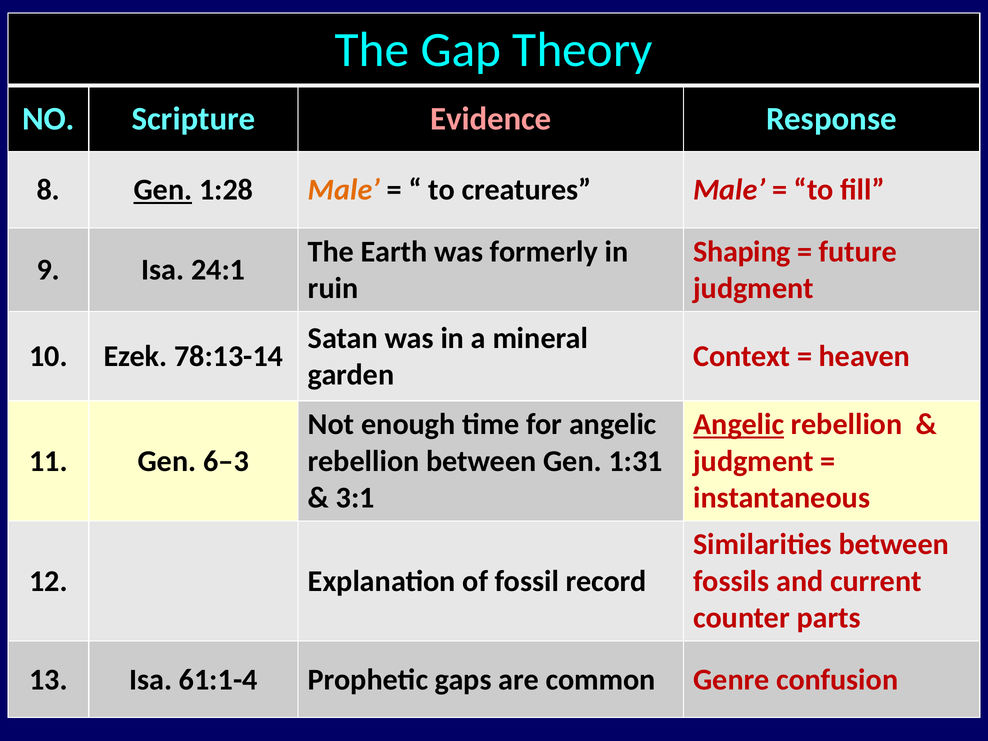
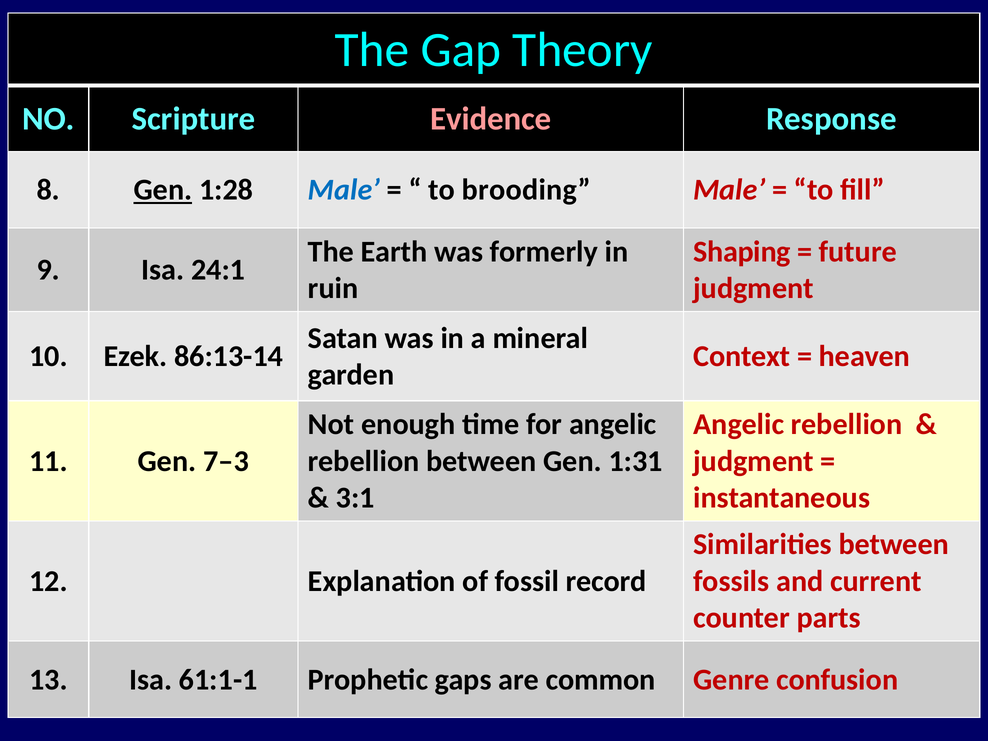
Male colour: orange -> blue (344, 190)
creatures: creatures -> brooding (526, 190)
78:13-14: 78:13-14 -> 86:13-14 (229, 356)
Angelic underline: present -> none (739, 424)
6‒3: 6‒3 -> 7‒3 (226, 461)
61:1-4: 61:1-4 -> 61:1-1 (218, 680)
